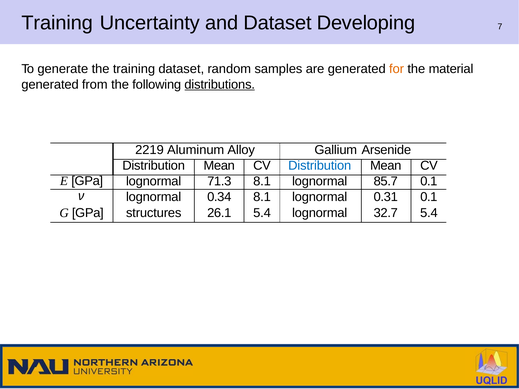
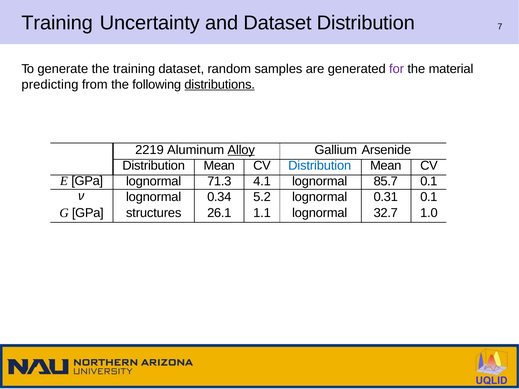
Dataset Developing: Developing -> Distribution (366, 23)
for colour: orange -> purple (397, 69)
generated: generated -> predicting (50, 85)
Alloy underline: none -> present (241, 150)
71.3 8.1: 8.1 -> 4.1 (262, 181)
0.34 8.1: 8.1 -> 5.2 (262, 197)
26.1 5.4: 5.4 -> 1.1 (262, 213)
32.7 5.4: 5.4 -> 1.0 (429, 213)
